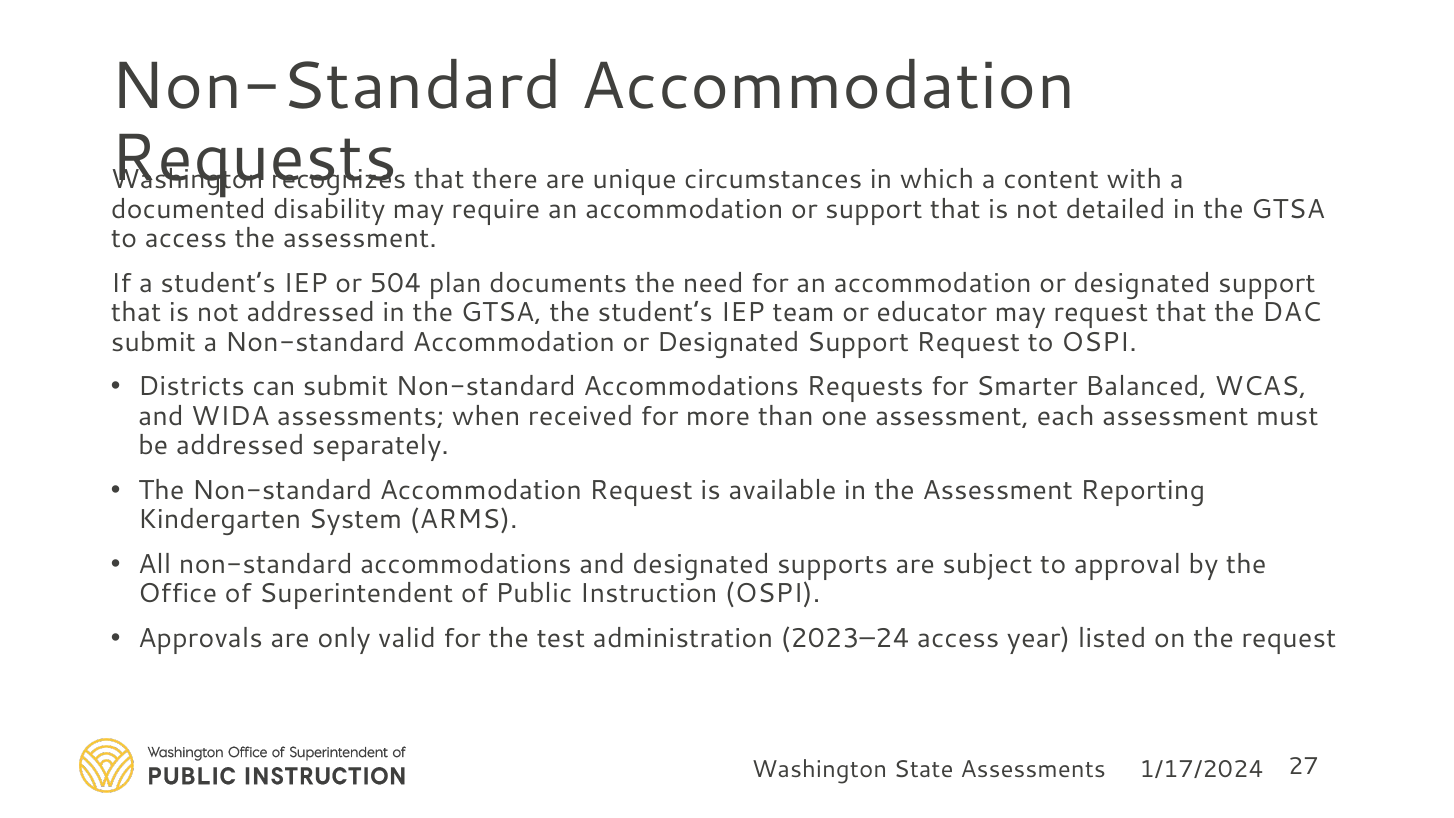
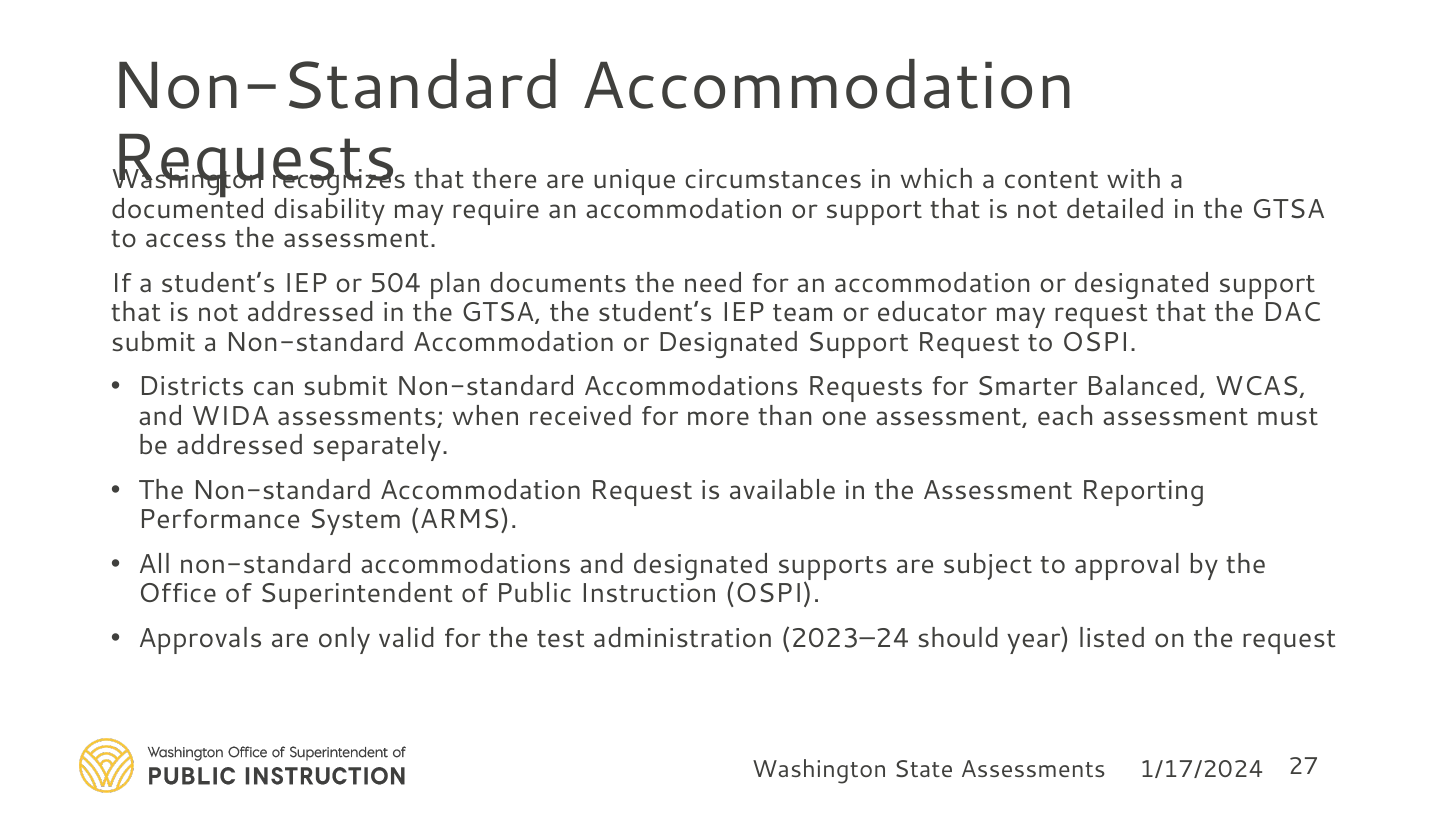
Kindergarten: Kindergarten -> Performance (220, 520)
2023–24 access: access -> should (958, 638)
